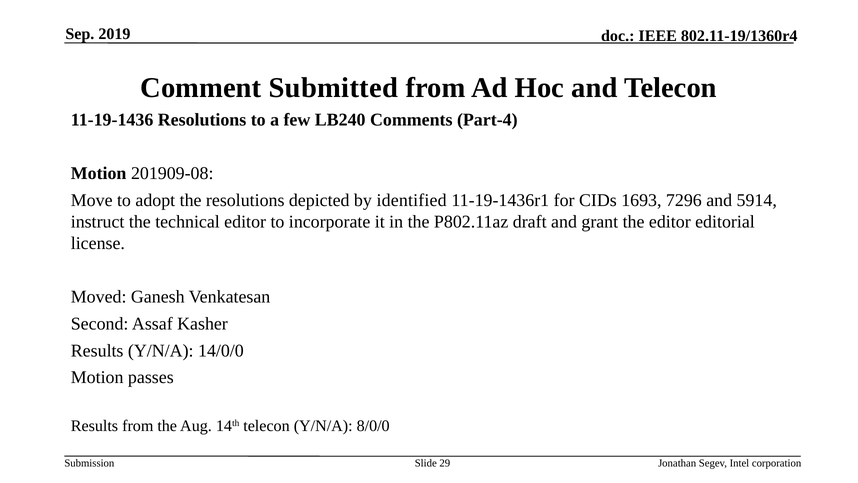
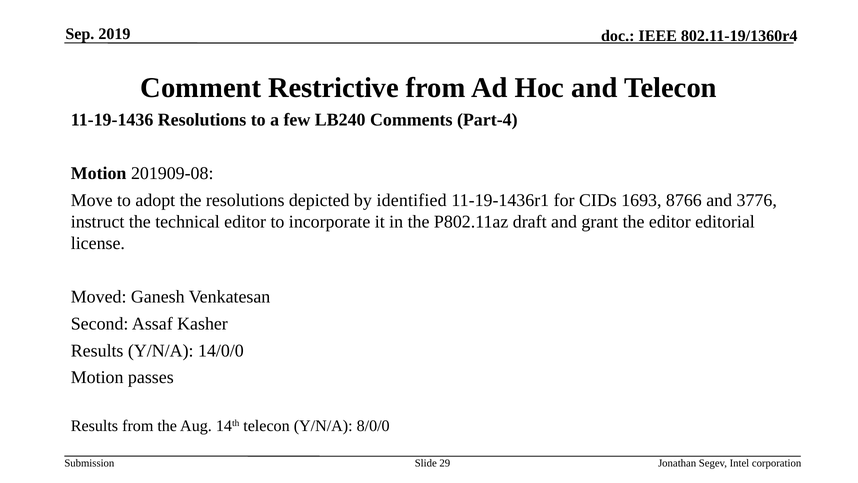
Submitted: Submitted -> Restrictive (334, 88)
7296: 7296 -> 8766 (684, 200)
5914: 5914 -> 3776 (757, 200)
